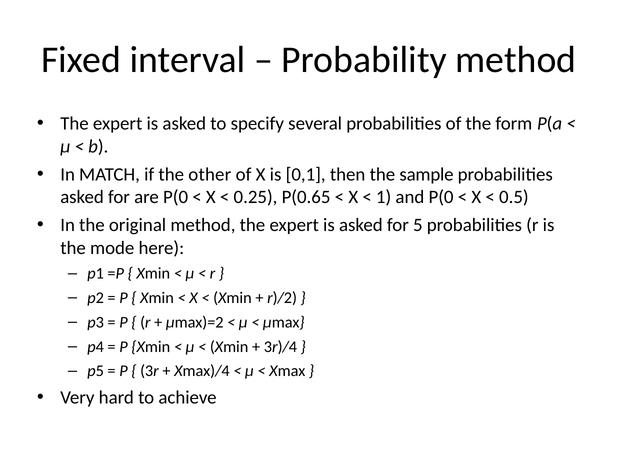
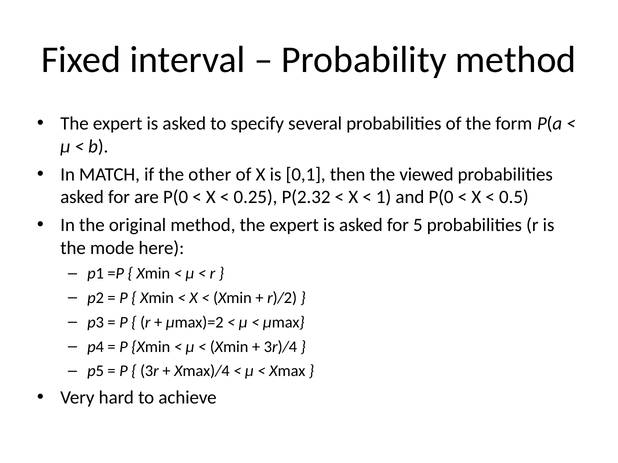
sample: sample -> viewed (427, 175)
P(0.65: P(0.65 -> P(2.32 (306, 197)
